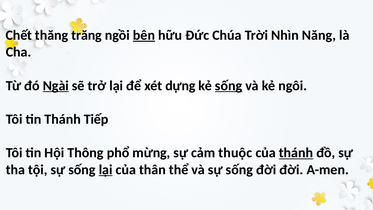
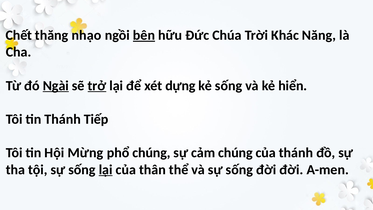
trăng: trăng -> nhạo (87, 35)
Nhìn: Nhìn -> Khác (285, 35)
trở underline: none -> present (97, 86)
sống underline: present -> none (229, 86)
ngôi: ngôi -> hiển (293, 86)
Thông: Thông -> Mừng (85, 153)
phổ mừng: mừng -> chúng (151, 153)
cảm thuộc: thuộc -> chúng (235, 153)
thánh underline: present -> none (296, 153)
